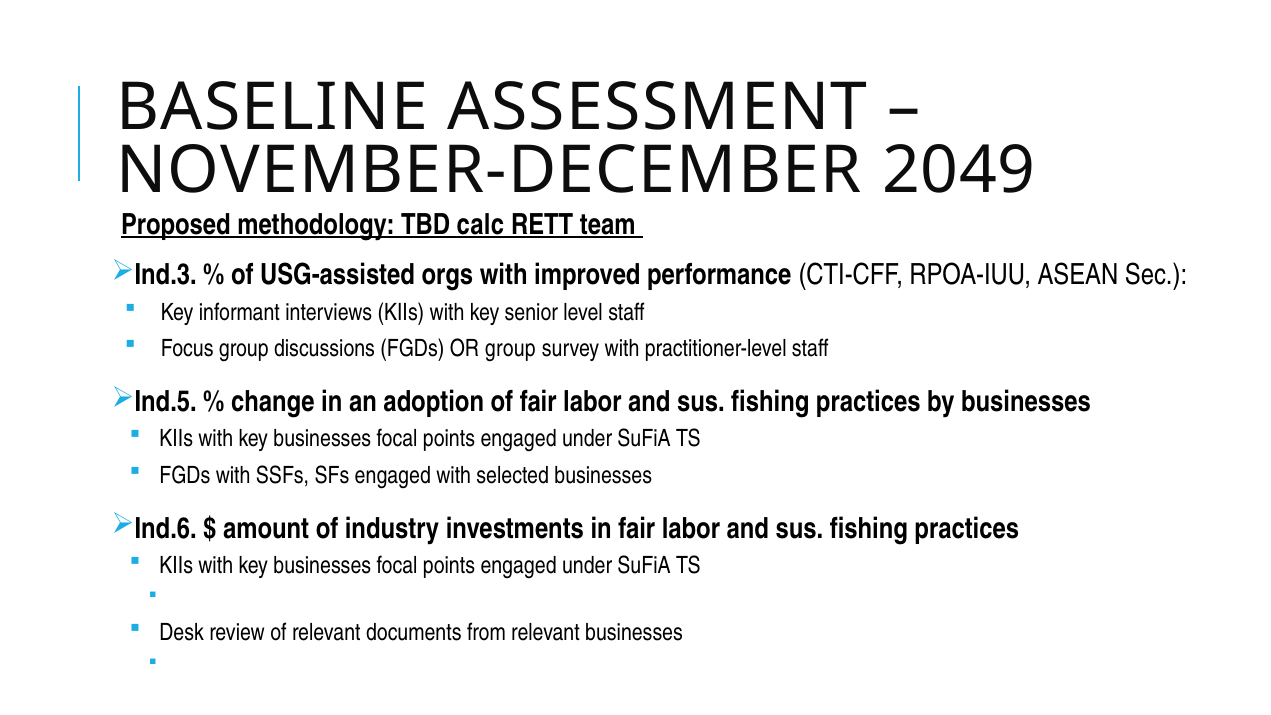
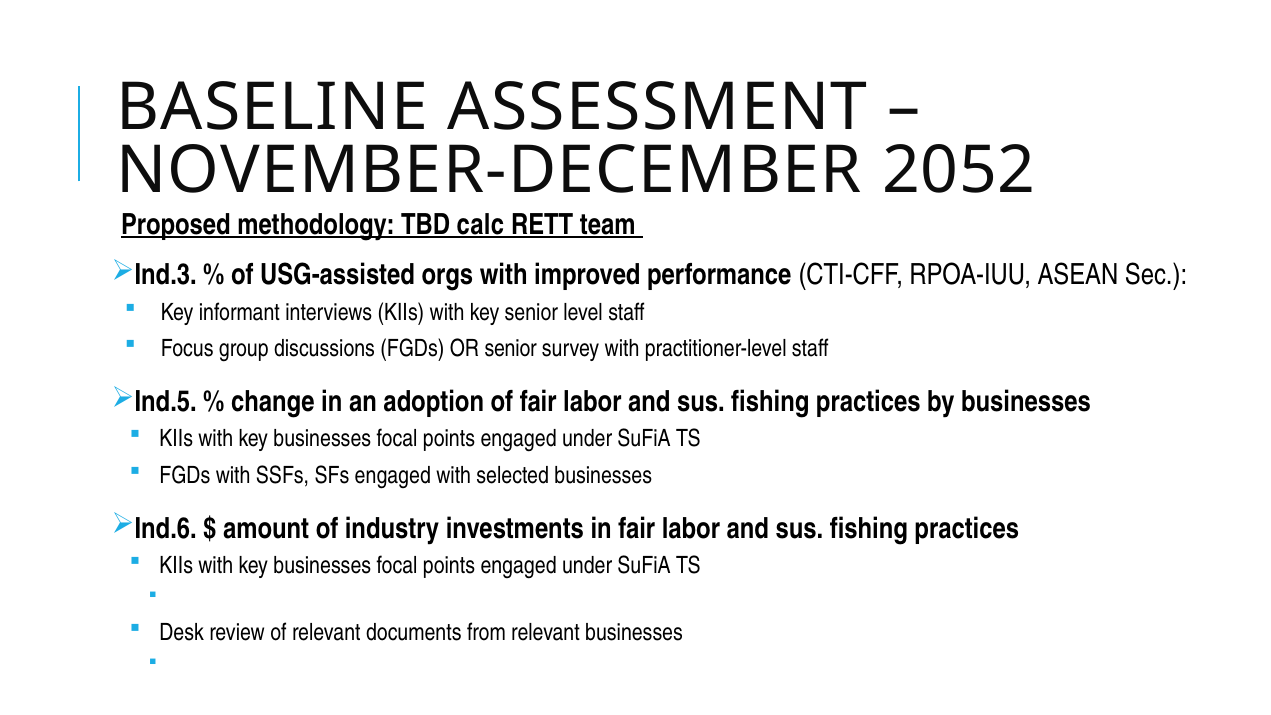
2049: 2049 -> 2052 (959, 171)
OR group: group -> senior (511, 349)
